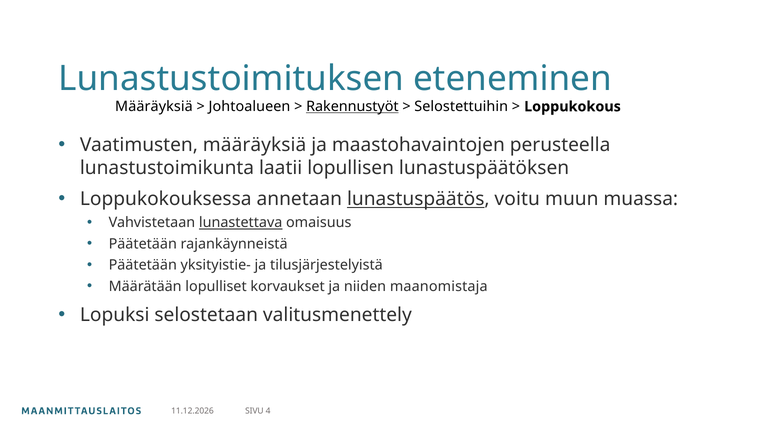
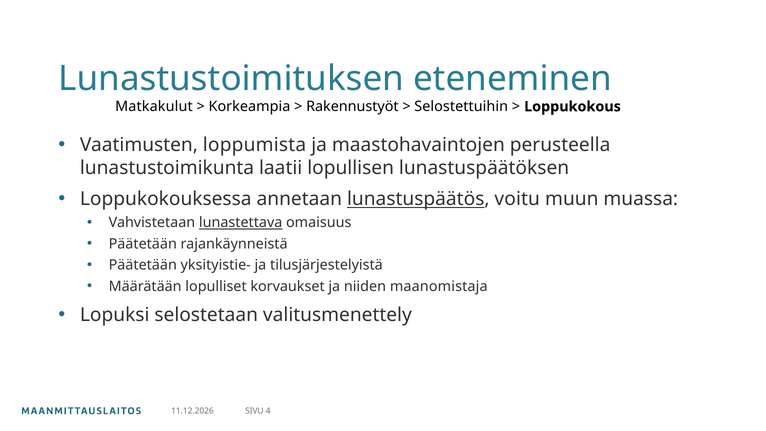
Määräyksiä: Määräyksiä -> Matkakulut (154, 107)
Johtoalueen: Johtoalueen -> Korkeampia (249, 107)
Rakennustyöt underline: present -> none (352, 107)
Vaatimusten määräyksiä: määräyksiä -> loppumista (255, 145)
